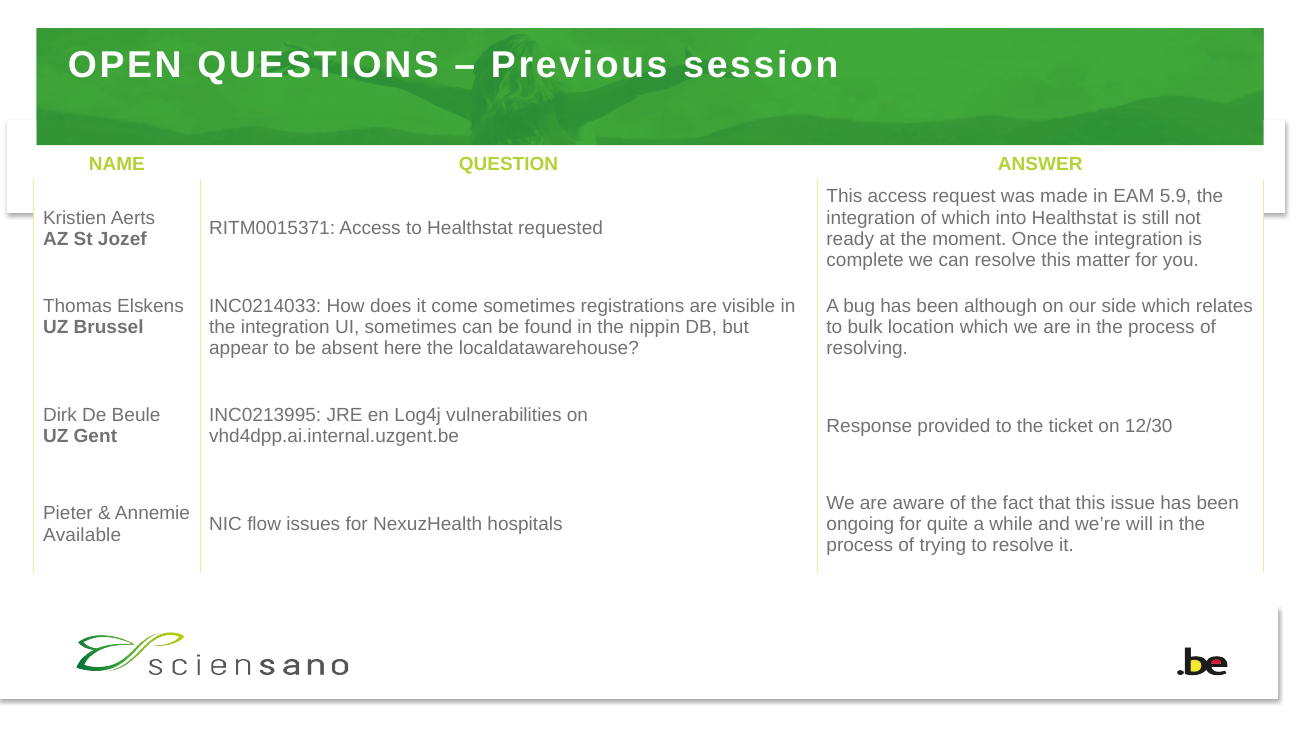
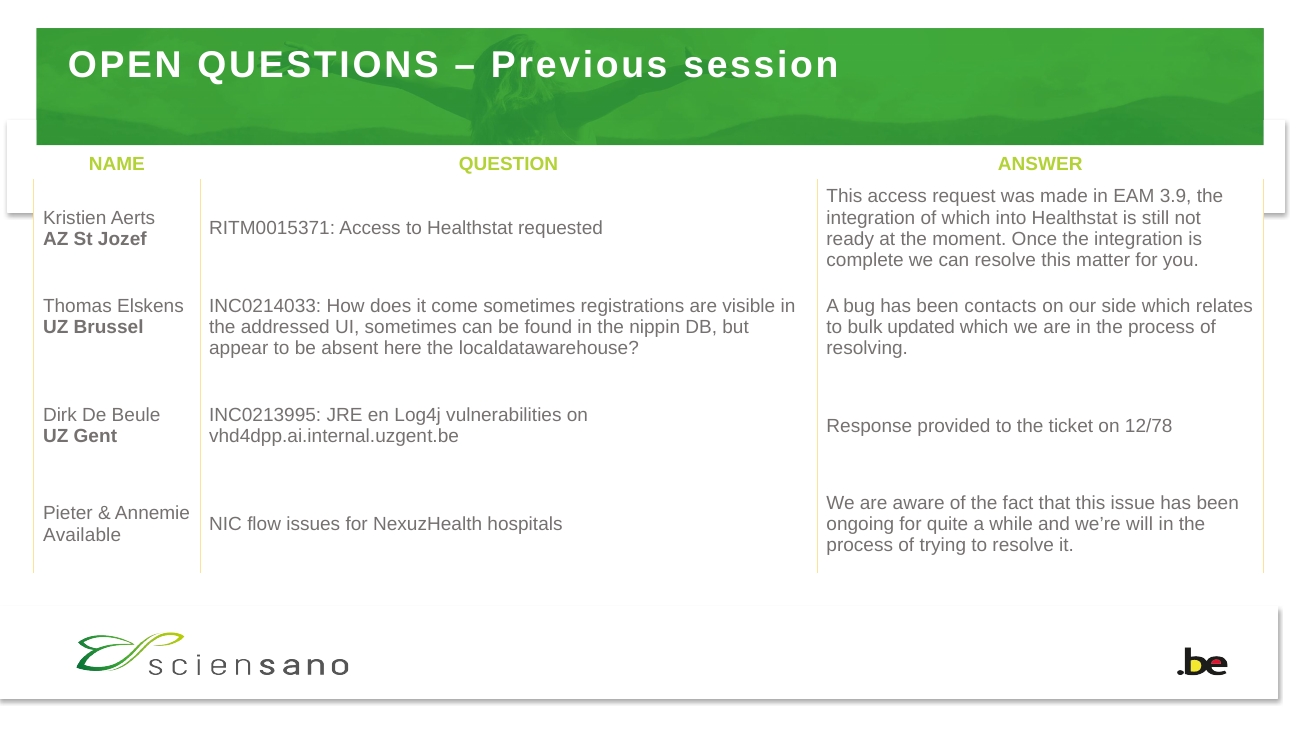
5.9: 5.9 -> 3.9 (1176, 197)
although: although -> contacts (1000, 306)
integration: integration -> addressed (285, 327)
location: location -> updated (921, 327)
12/30: 12/30 -> 12/78 (1149, 426)
